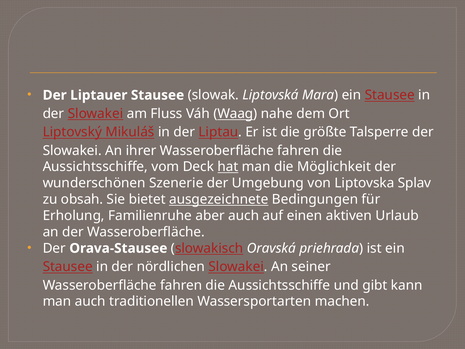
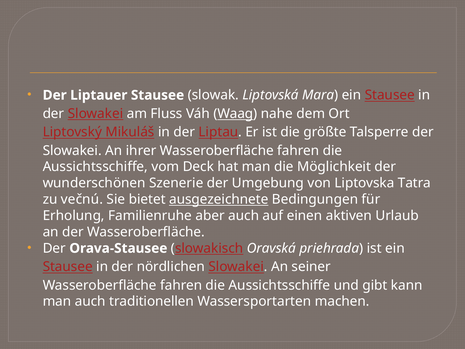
hat underline: present -> none (228, 167)
Splav: Splav -> Tatra (414, 183)
obsah: obsah -> večnú (82, 199)
